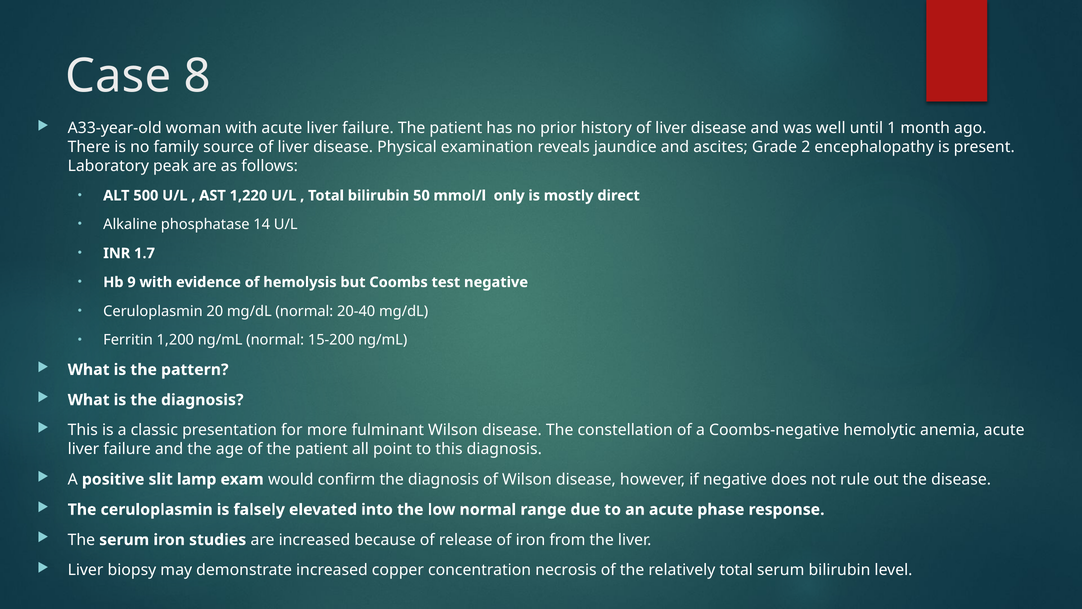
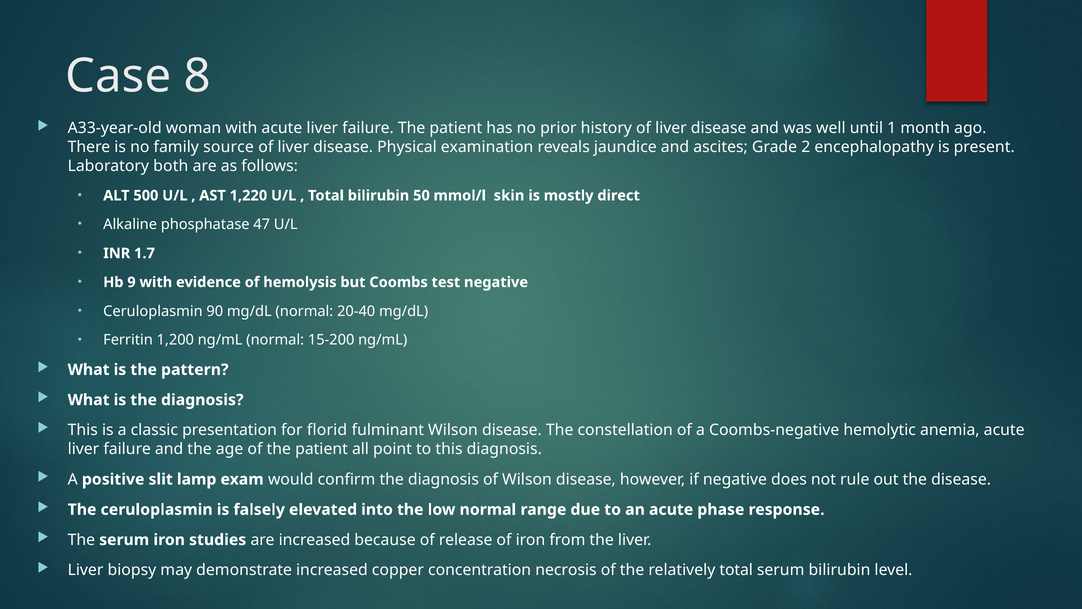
peak: peak -> both (171, 166)
only: only -> skin (509, 195)
14: 14 -> 47 (262, 224)
20: 20 -> 90 (215, 311)
more: more -> florid (327, 430)
